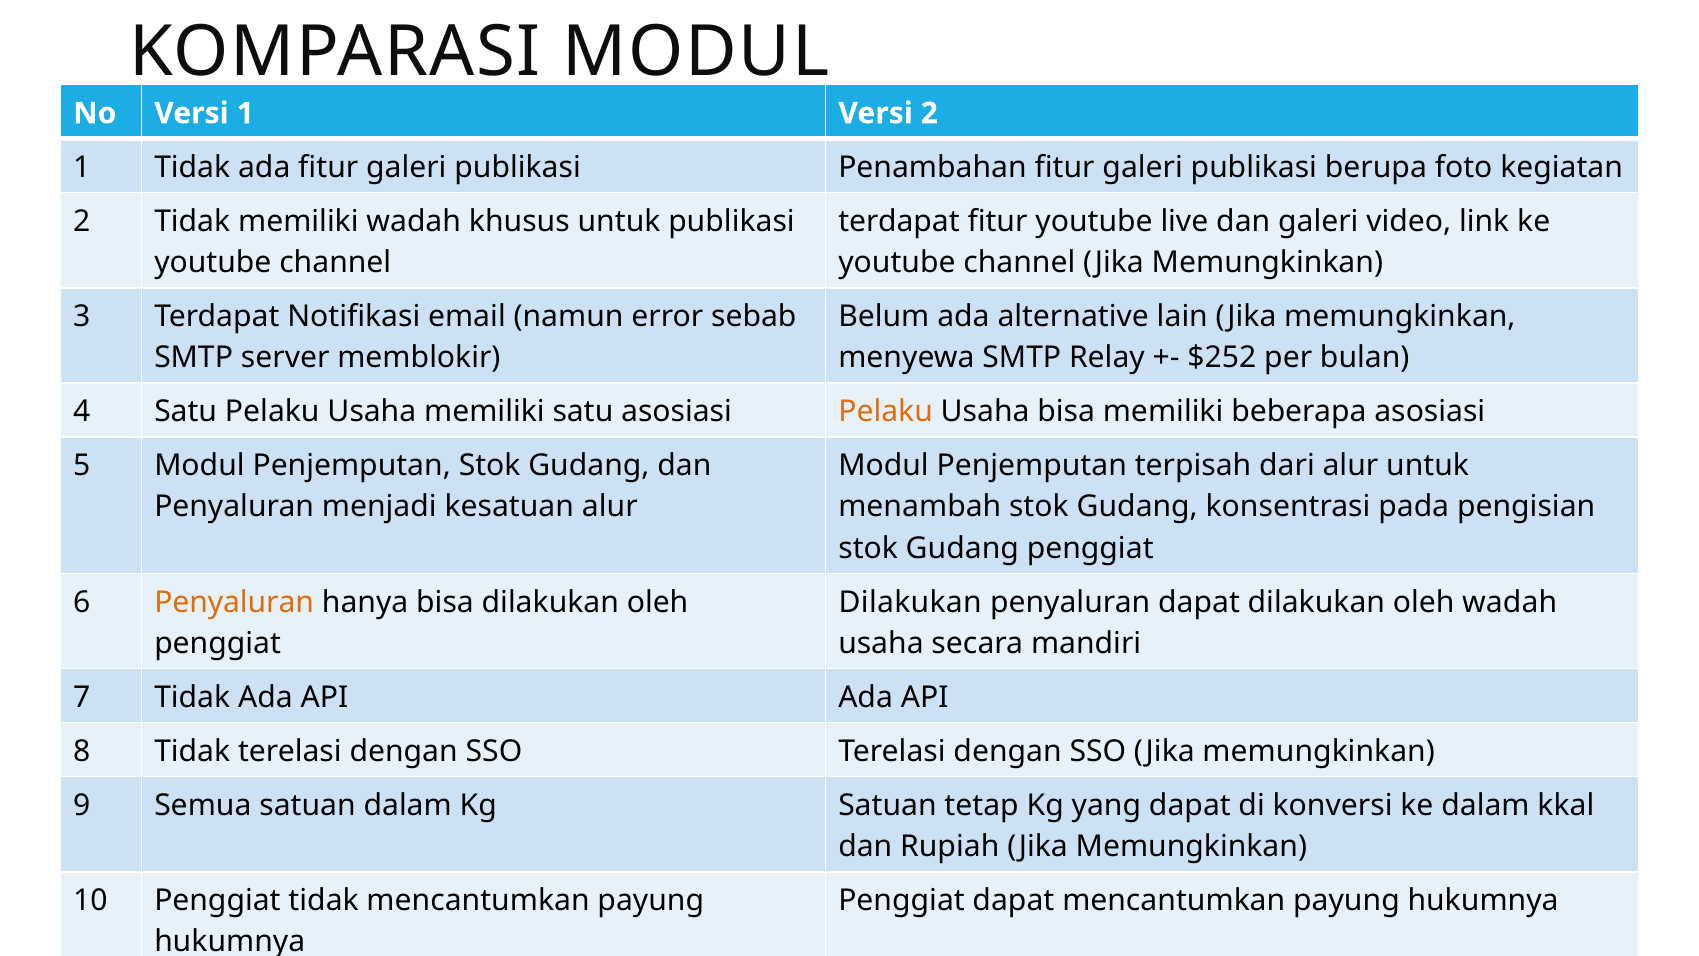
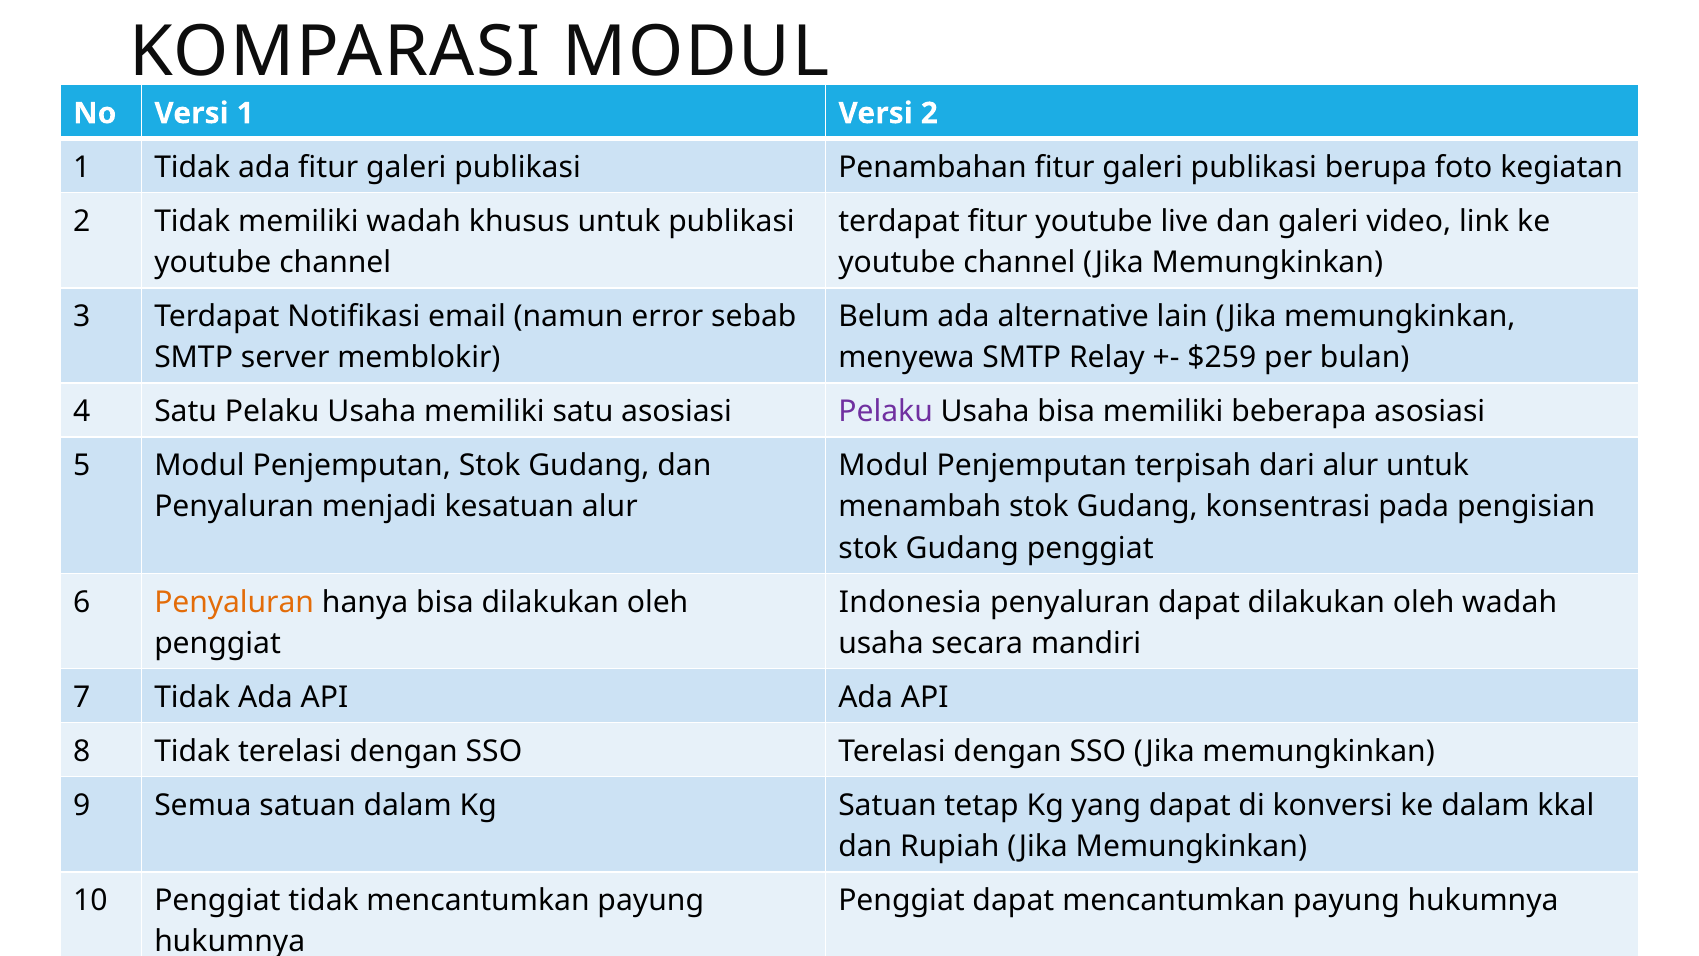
$252: $252 -> $259 (1222, 358)
Pelaku colour: orange -> purple (886, 412)
Dilakukan: Dilakukan -> Indonesia (910, 602)
